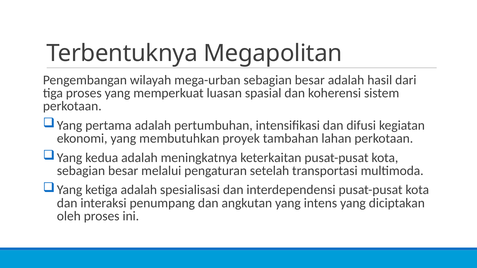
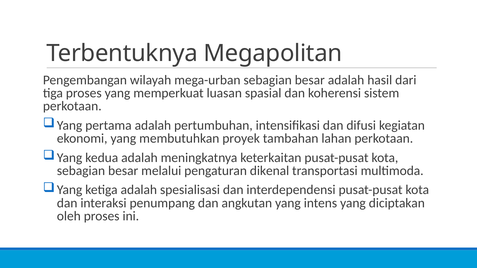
setelah: setelah -> dikenal (270, 171)
